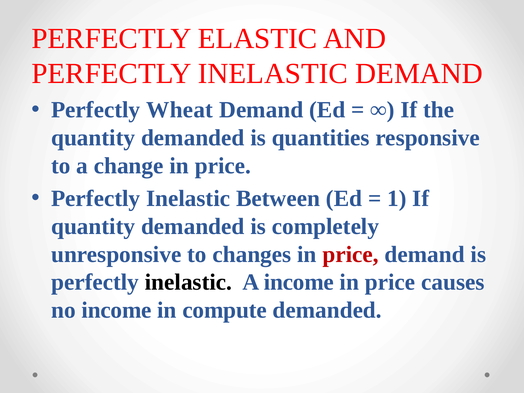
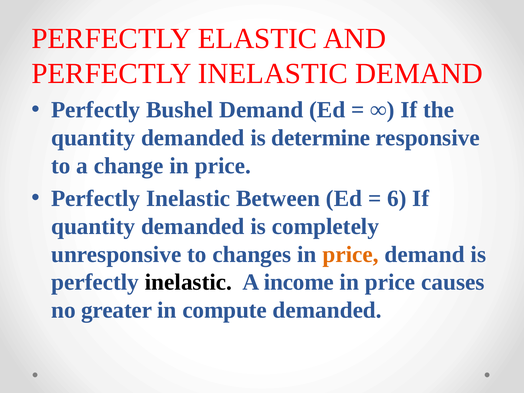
Wheat: Wheat -> Bushel (180, 110)
quantities: quantities -> determine (321, 138)
1: 1 -> 6 (397, 198)
price colour: red -> orange (351, 254)
no income: income -> greater (117, 310)
